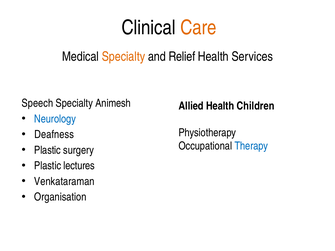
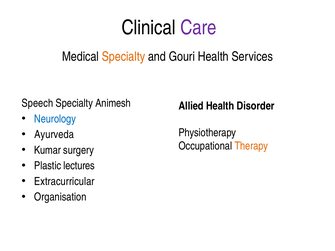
Care colour: orange -> purple (198, 28)
Relief: Relief -> Gouri (182, 57)
Children: Children -> Disorder (256, 106)
Deafness: Deafness -> Ayurveda (54, 135)
Therapy colour: blue -> orange (251, 146)
Plastic: Plastic -> Kumar (48, 150)
Venkataraman: Venkataraman -> Extracurricular (64, 182)
